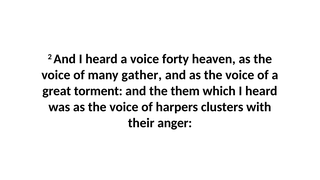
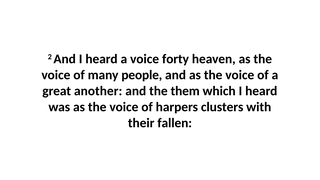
gather: gather -> people (142, 75)
torment: torment -> another (98, 91)
anger: anger -> fallen (175, 123)
